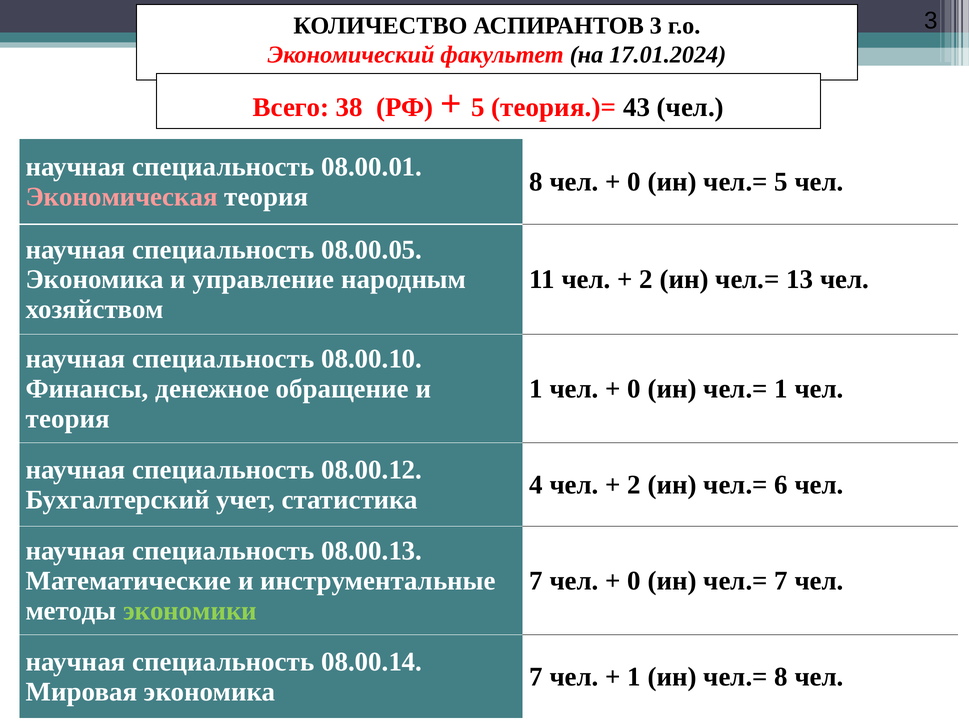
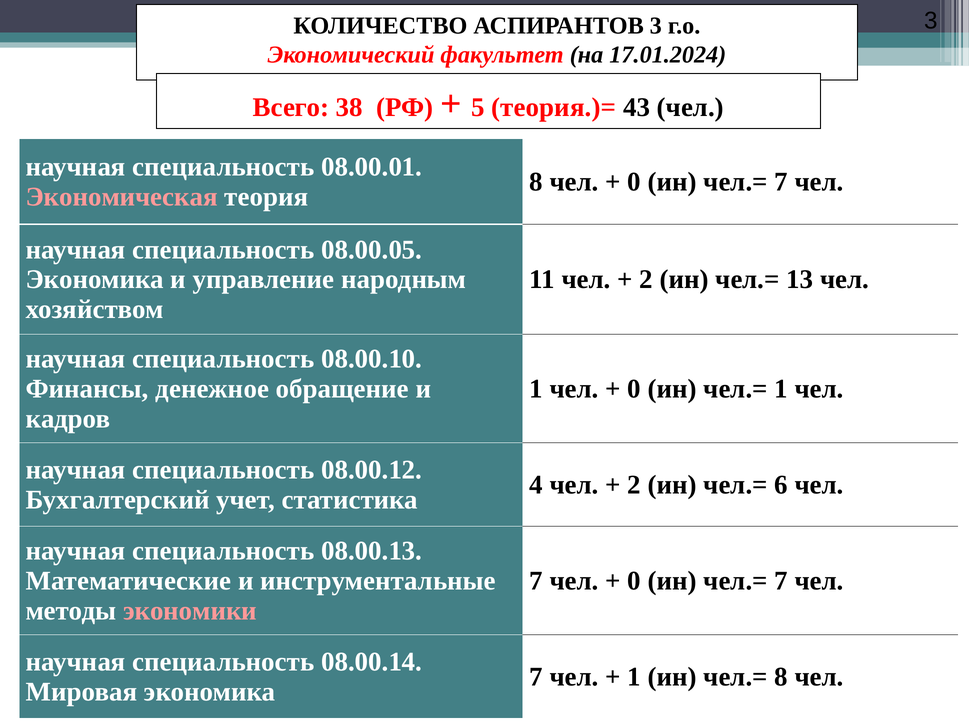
5: 5 -> 7 (781, 182)
теория: теория -> кадров (68, 419)
экономики colour: light green -> pink (190, 611)
